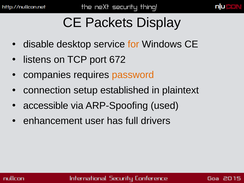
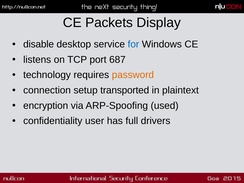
for colour: orange -> blue (133, 44)
672: 672 -> 687 (117, 60)
companies: companies -> technology (47, 75)
established: established -> transported (125, 90)
accessible: accessible -> encryption (46, 106)
enhancement: enhancement -> confidentiality (53, 121)
